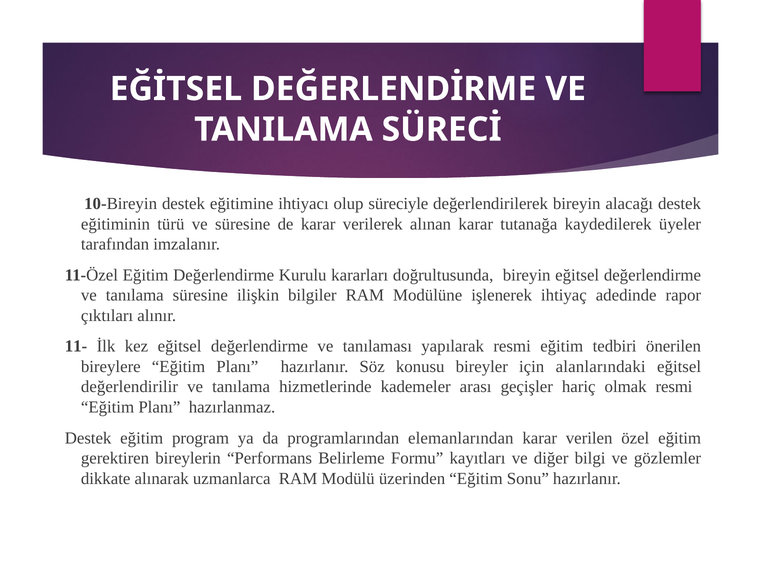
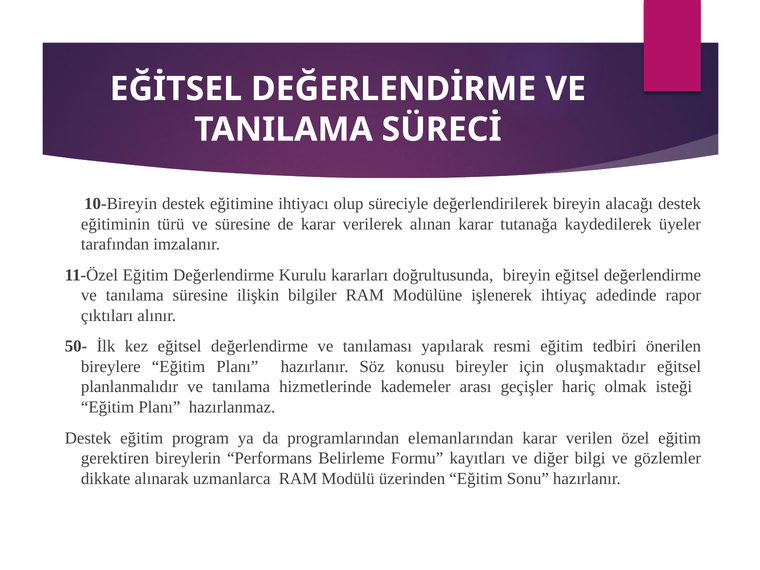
11-: 11- -> 50- (76, 346)
alanlarındaki: alanlarındaki -> oluşmaktadır (601, 367)
değerlendirilir: değerlendirilir -> planlanmalıdır (130, 387)
olmak resmi: resmi -> isteği (674, 387)
